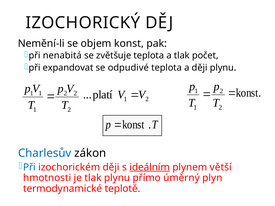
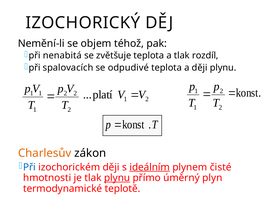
objem konst: konst -> téhož (129, 44)
počet: počet -> rozdíl (205, 56)
expandovat: expandovat -> spalovacích (68, 68)
Charlesův colour: blue -> orange (45, 153)
větší: větší -> čisté (221, 167)
plynu underline: none -> present (117, 178)
